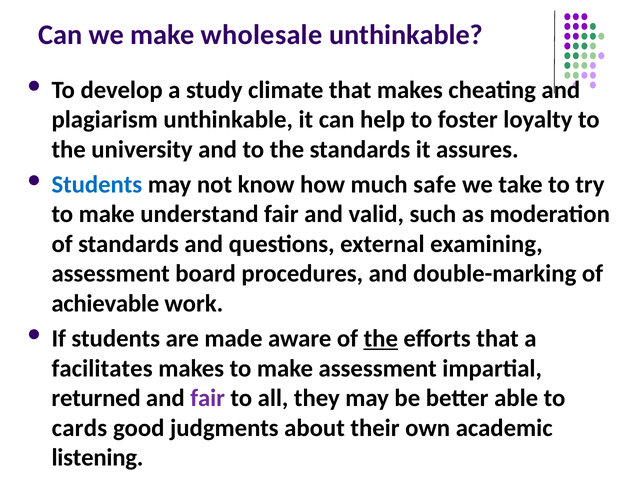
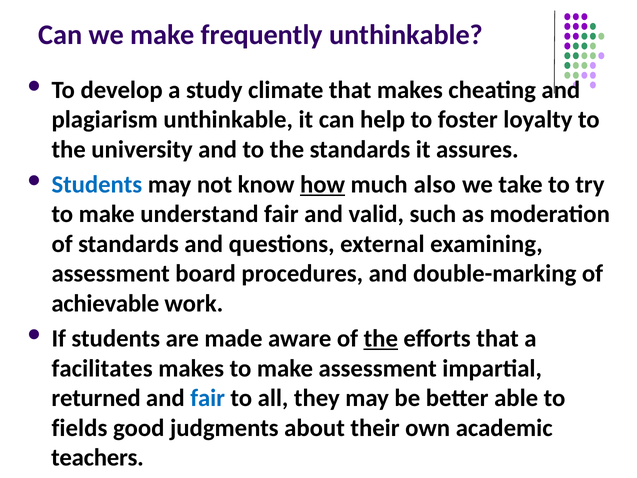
wholesale: wholesale -> frequently (262, 35)
how underline: none -> present (323, 184)
safe: safe -> also (435, 184)
fair colour: purple -> blue (208, 398)
cards: cards -> fields (79, 428)
listening: listening -> teachers (97, 457)
